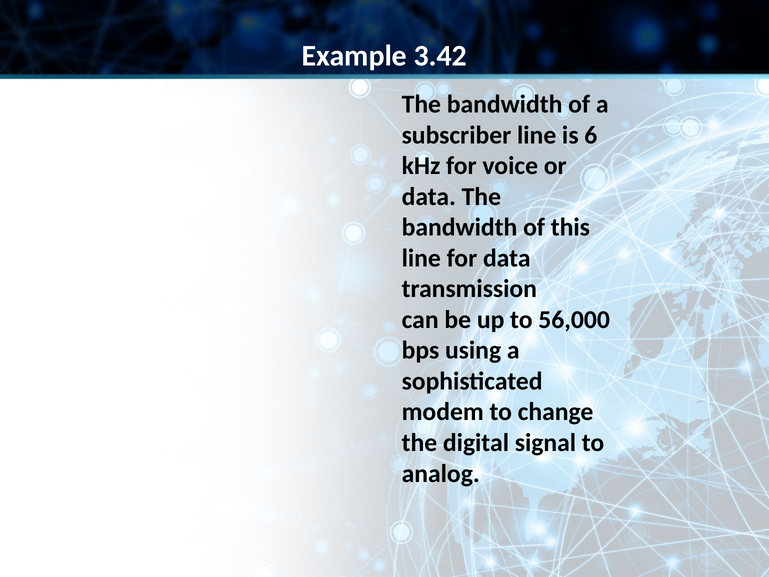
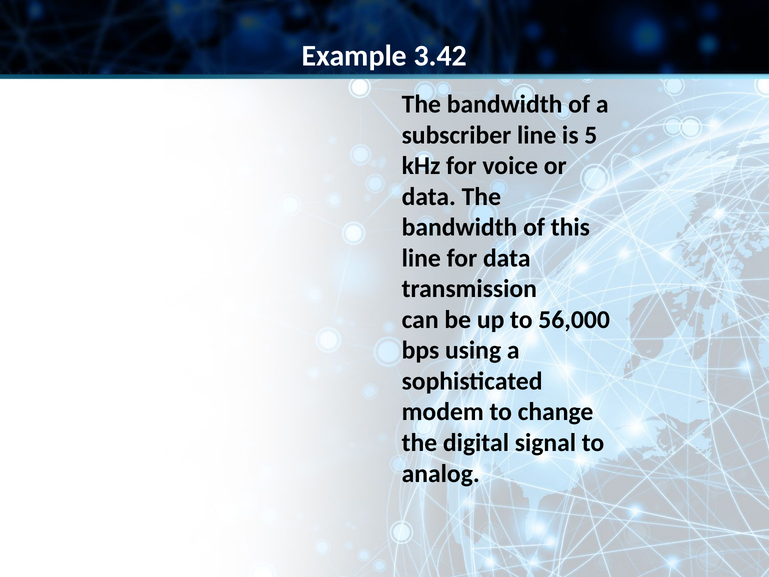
6: 6 -> 5 (591, 135)
